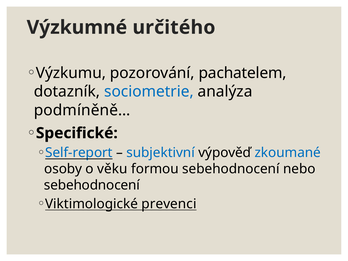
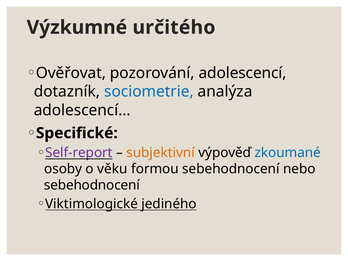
Výzkumu: Výzkumu -> Ověřovat (71, 73)
pachatelem: pachatelem -> adolescencí (243, 73)
podmíněně…: podmíněně… -> adolescencí… (82, 110)
Self-report colour: blue -> purple (79, 153)
subjektivní colour: blue -> orange (161, 153)
prevenci: prevenci -> jediného (169, 204)
